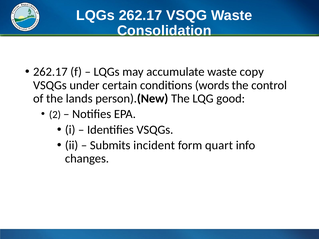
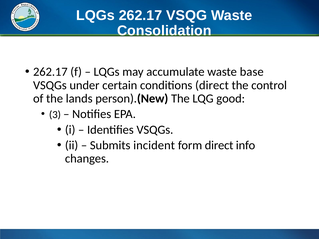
copy: copy -> base (252, 72)
conditions words: words -> direct (212, 85)
2: 2 -> 3 (55, 115)
form quart: quart -> direct (219, 145)
